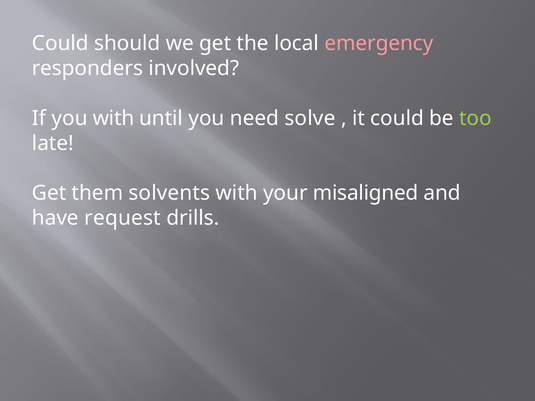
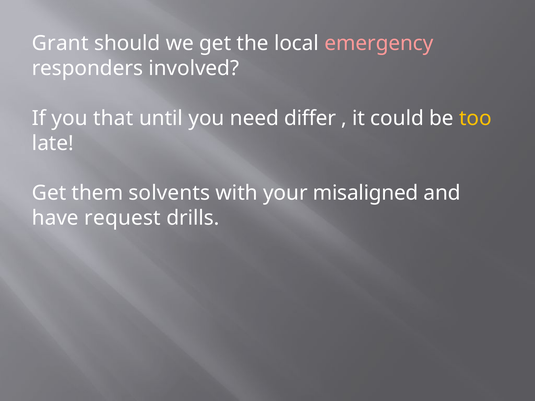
Could: Could -> Grant (60, 43)
you with: with -> that (113, 118)
solve: solve -> differ (310, 118)
too colour: light green -> yellow (475, 118)
